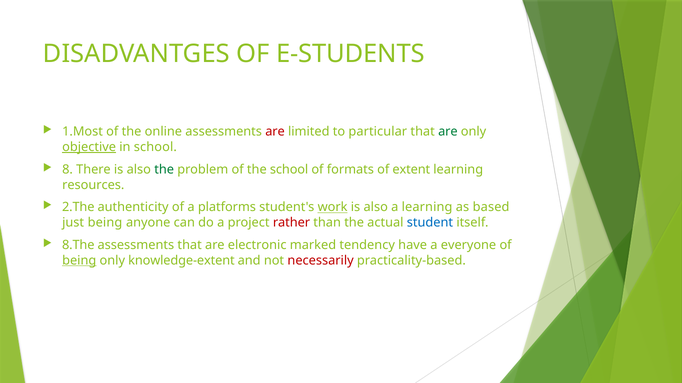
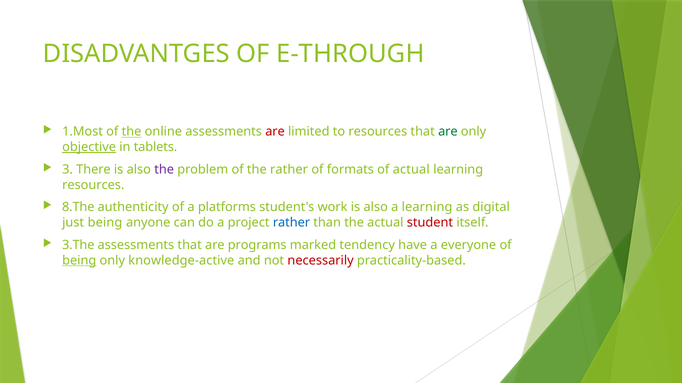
E-STUDENTS: E-STUDENTS -> E-THROUGH (350, 54)
the underline: none -> present (132, 132)
to particular: particular -> resources (378, 132)
in school: school -> tablets (155, 147)
8: 8 -> 3 (68, 170)
the colour: green -> purple (164, 170)
the school: school -> rather (289, 170)
of extent: extent -> actual (411, 170)
2.The: 2.The -> 8.The (78, 208)
work underline: present -> none (333, 208)
based: based -> digital (491, 208)
rather colour: red -> blue (291, 223)
student colour: blue -> red (430, 223)
8.The: 8.The -> 3.The (78, 245)
electronic: electronic -> programs (257, 245)
knowledge-extent: knowledge-extent -> knowledge-active (181, 261)
